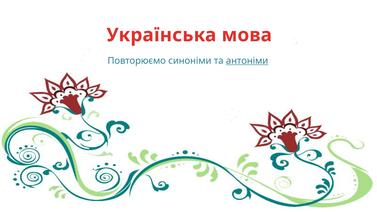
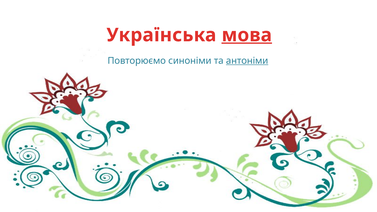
мова underline: none -> present (247, 35)
